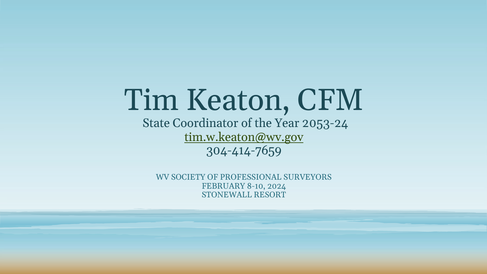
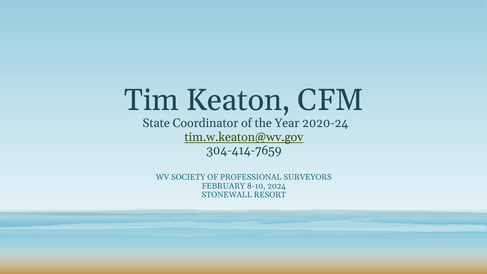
2053-24: 2053-24 -> 2020-24 (325, 123)
